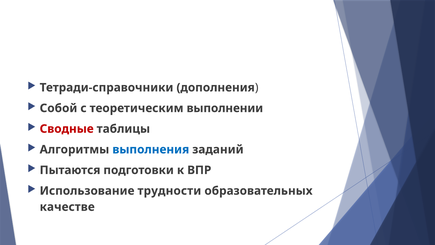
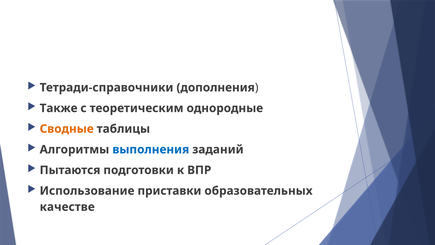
Собой: Собой -> Также (59, 108)
выполнении: выполнении -> однородные (225, 108)
Сводные colour: red -> orange (67, 129)
трудности: трудности -> приставки (169, 191)
